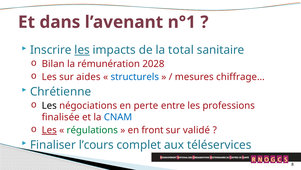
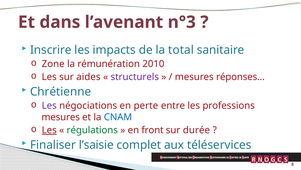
n°1: n°1 -> n°3 (182, 22)
les underline: present -> none (82, 50)
Bilan: Bilan -> Zone (53, 64)
2028: 2028 -> 2010 (153, 64)
structurels colour: blue -> purple (135, 77)
chiffrage…: chiffrage… -> réponses… (240, 77)
Les colour: black -> purple (49, 105)
finalisée: finalisée -> mesures (61, 117)
validé: validé -> durée (196, 130)
l’cours: l’cours -> l’saisie (96, 144)
